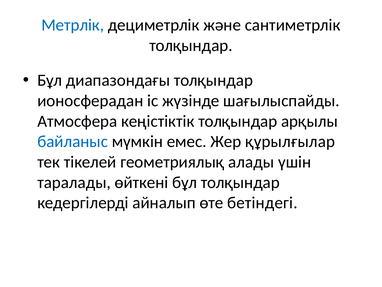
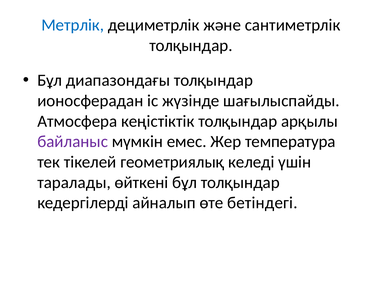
байланыс colour: blue -> purple (73, 141)
құрылғылар: құрылғылар -> температура (290, 141)
алады: алады -> келеді (251, 162)
